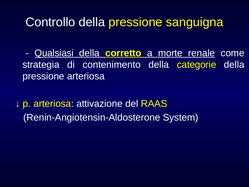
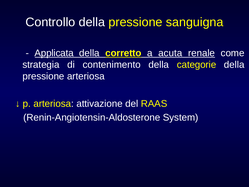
Qualsiasi: Qualsiasi -> Applicata (54, 53)
morte: morte -> acuta (170, 53)
